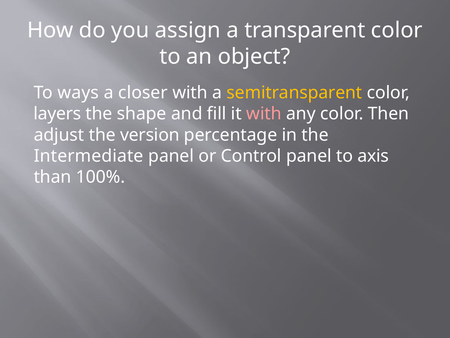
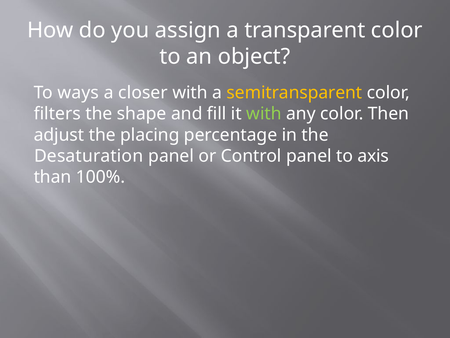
layers: layers -> filters (57, 114)
with colour: pink -> light green (264, 114)
version: version -> placing (150, 135)
Intermediate: Intermediate -> Desaturation (89, 156)
